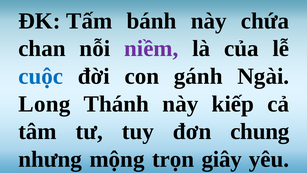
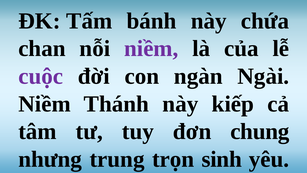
cuộc colour: blue -> purple (41, 76)
gánh: gánh -> ngàn (198, 76)
Long: Long -> Niềm (45, 104)
mộng: mộng -> trung (117, 159)
giây: giây -> sinh (222, 159)
